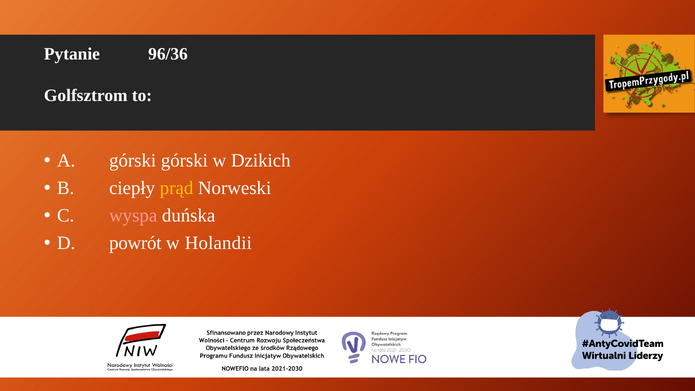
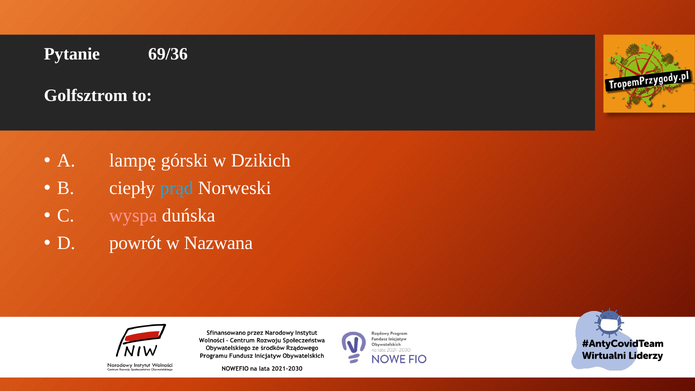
96/36: 96/36 -> 69/36 (168, 54)
A górski: górski -> lampę (133, 161)
prąd colour: yellow -> light blue (177, 188)
Holandii: Holandii -> Nazwana (219, 243)
